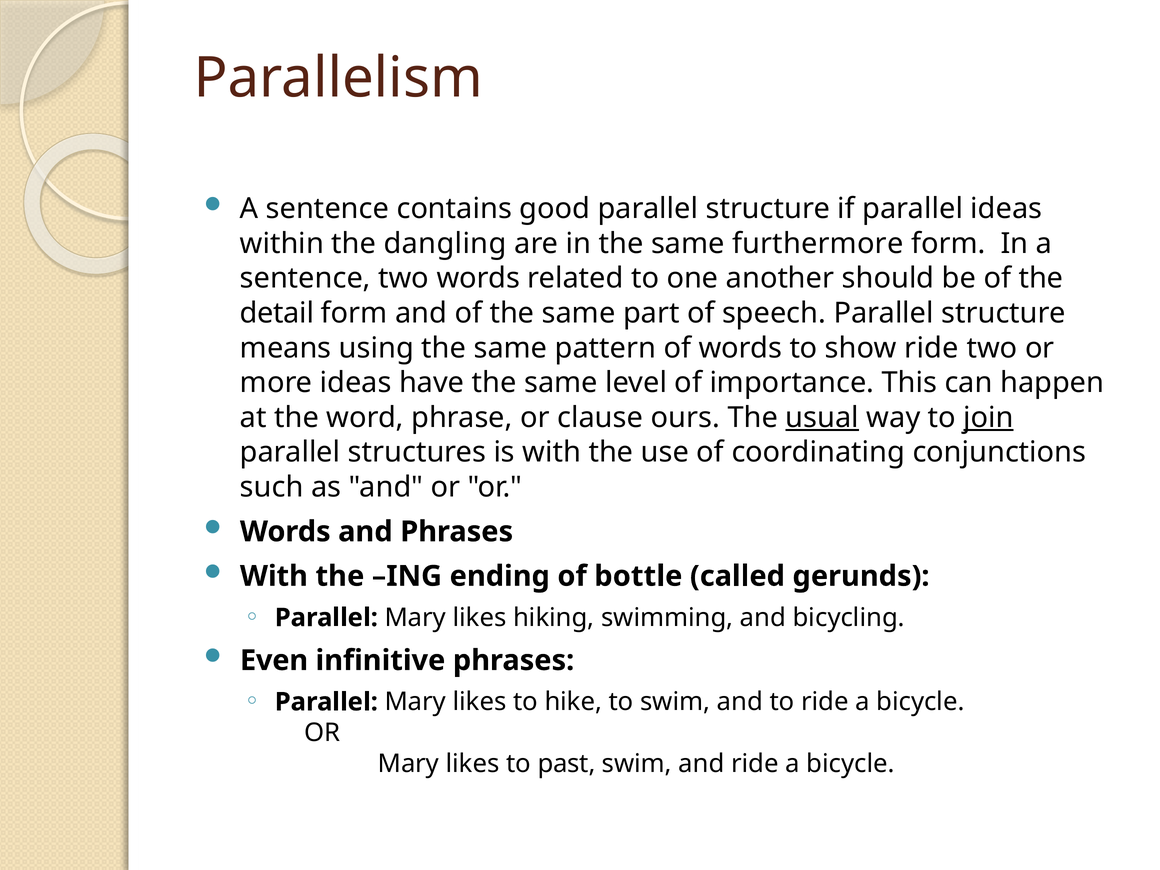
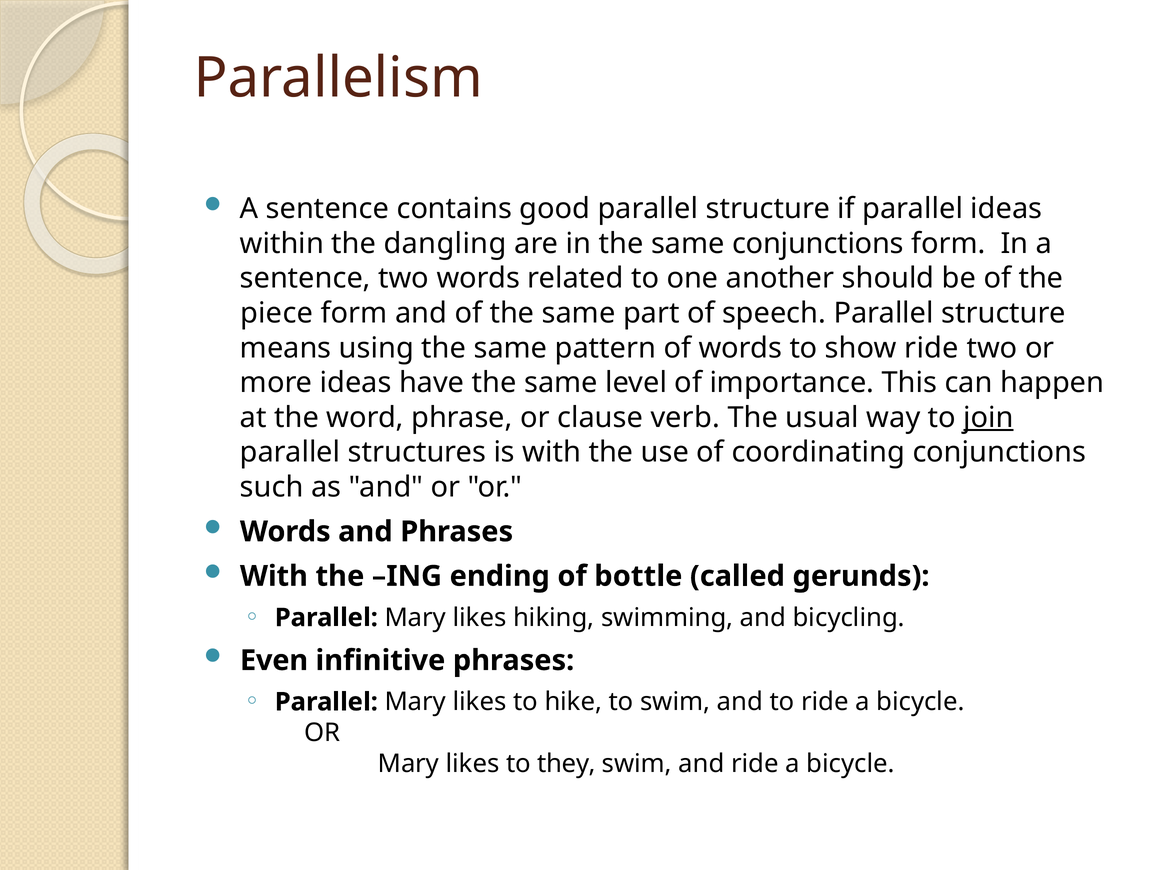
same furthermore: furthermore -> conjunctions (818, 244)
detail: detail -> piece (277, 313)
ours: ours -> verb (685, 418)
usual underline: present -> none (822, 418)
past: past -> they (566, 764)
